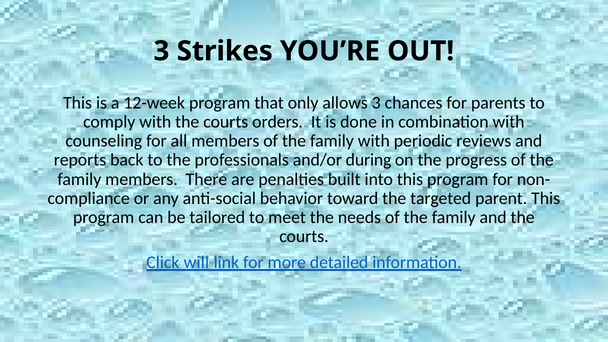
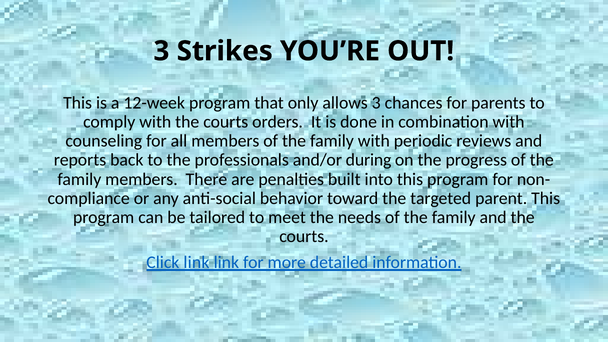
Click will: will -> link (196, 262)
